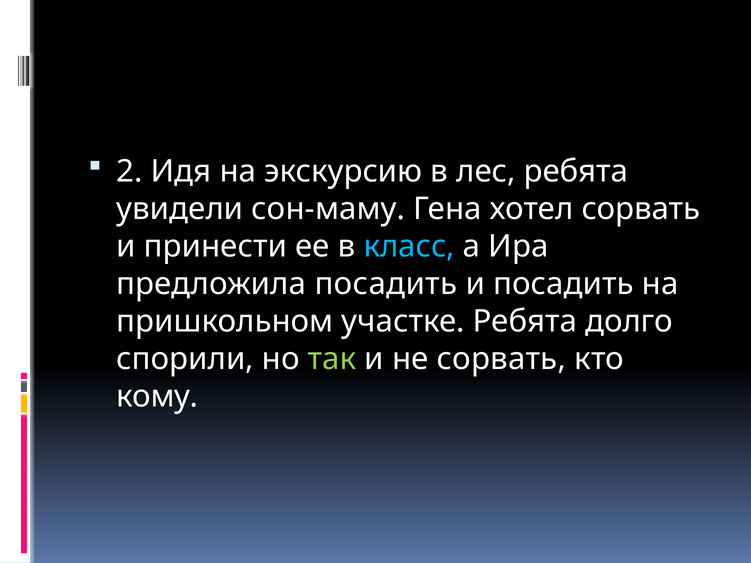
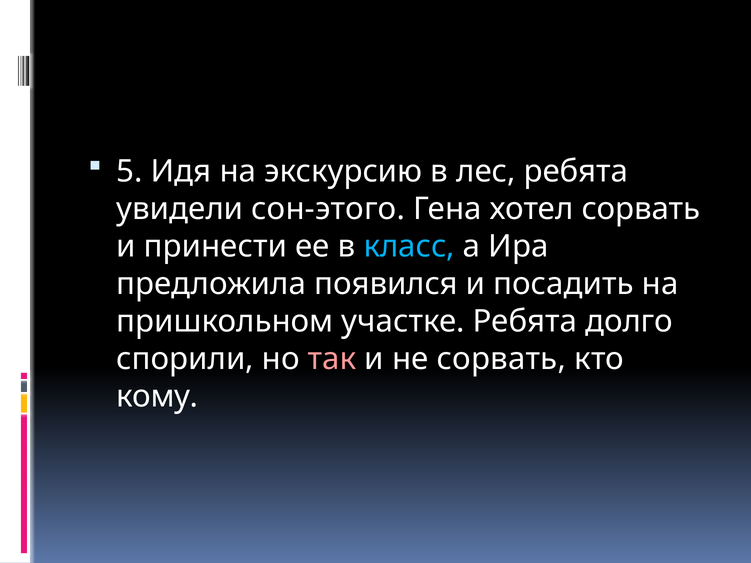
2: 2 -> 5 (130, 171)
сон-маму: сон-маму -> сон-этого (328, 209)
предложила посадить: посадить -> появился (386, 284)
так colour: light green -> pink (332, 359)
